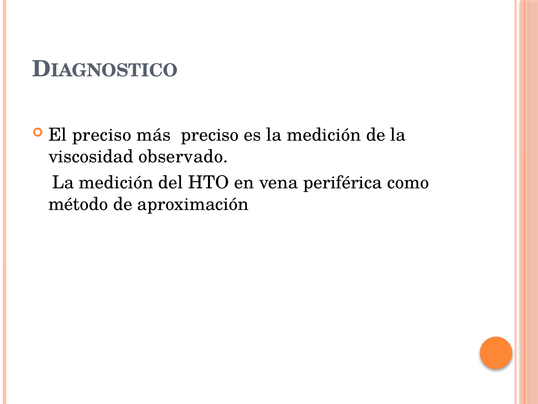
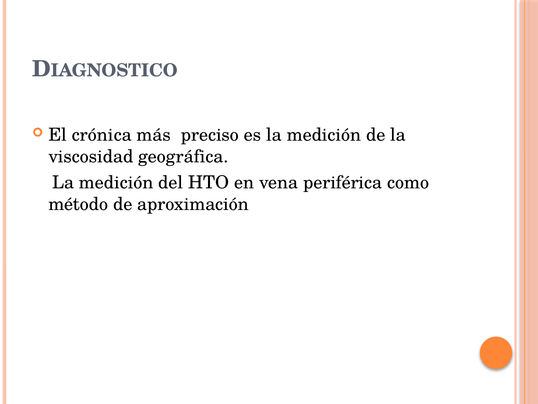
El preciso: preciso -> crónica (102, 135)
observado: observado -> geográfica (183, 156)
